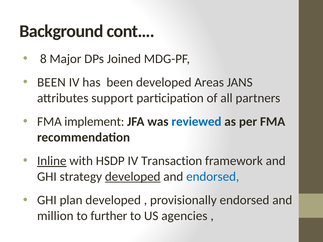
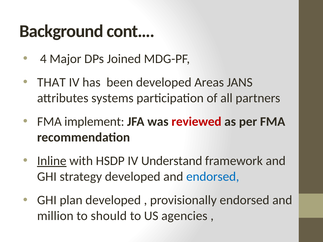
8: 8 -> 4 (43, 59)
BEEN: BEEN -> THAT (51, 82)
support: support -> systems (112, 98)
reviewed colour: blue -> red (196, 122)
Transaction: Transaction -> Understand (172, 161)
developed underline: present -> none (133, 177)
further: further -> should (109, 216)
